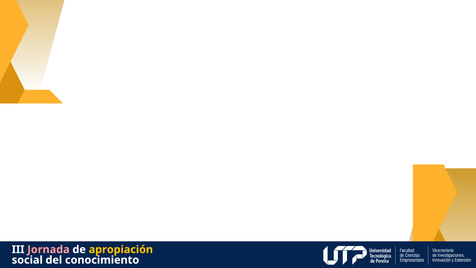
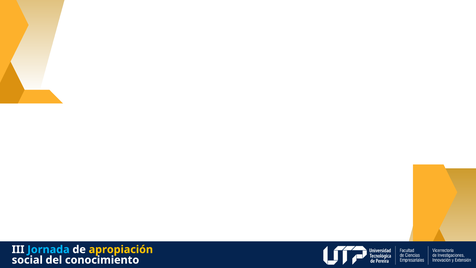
Jornada colour: pink -> light blue (48, 249)
